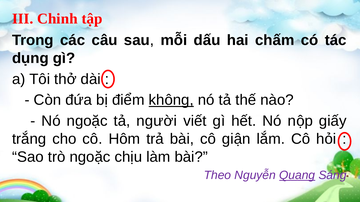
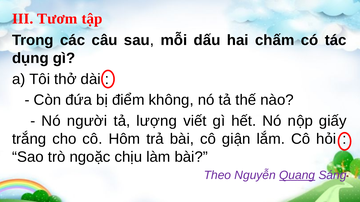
Chinh: Chinh -> Tươm (57, 19)
không underline: present -> none (171, 100)
Nó ngoặc: ngoặc -> người (87, 121)
người: người -> lượng (157, 121)
